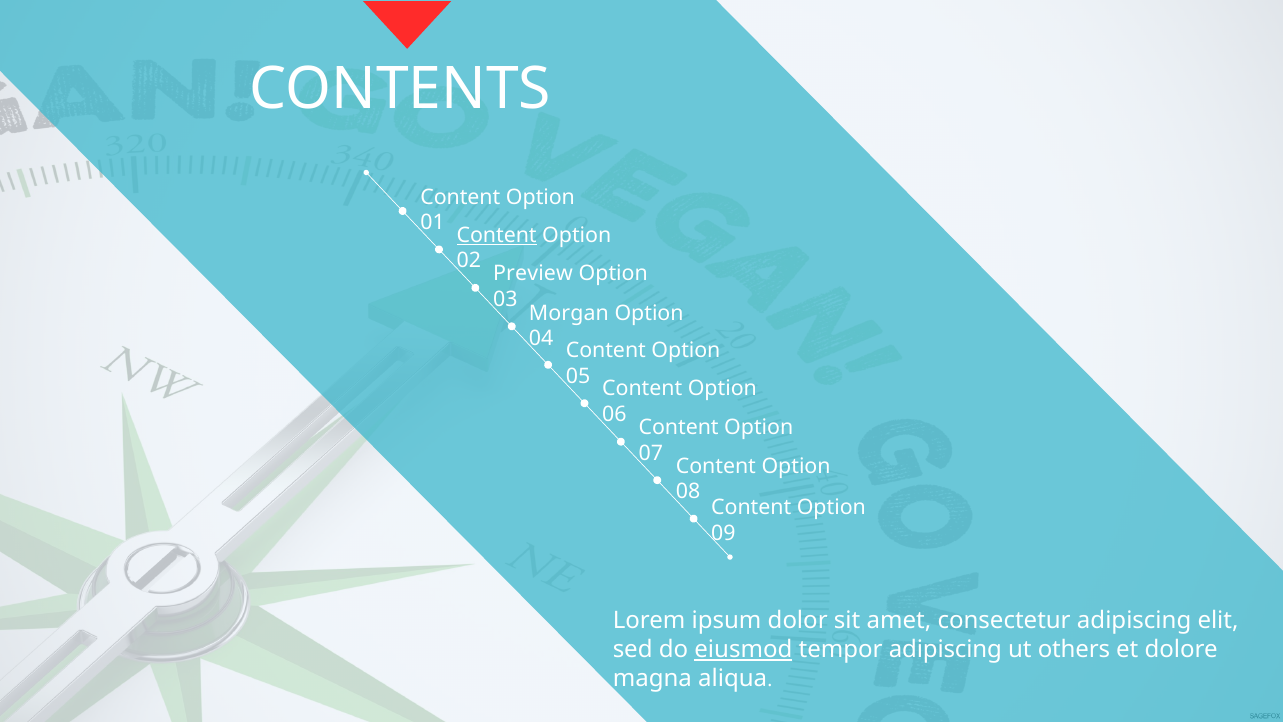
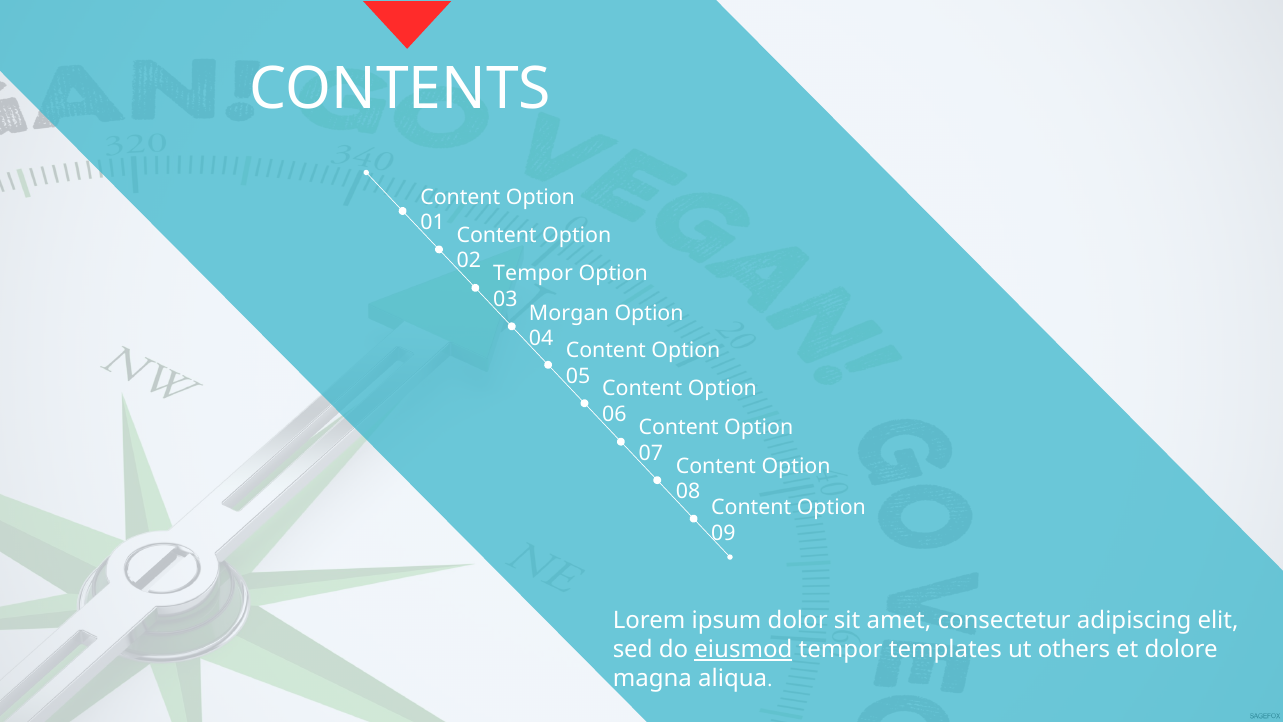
Content underline: present -> none (497, 235)
Preview: Preview -> Tempor (533, 273)
tempor adipiscing: adipiscing -> templates (945, 650)
